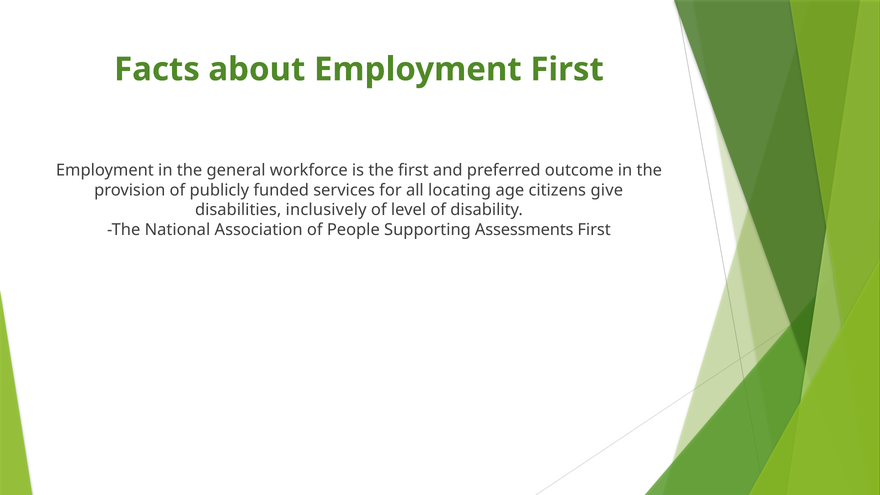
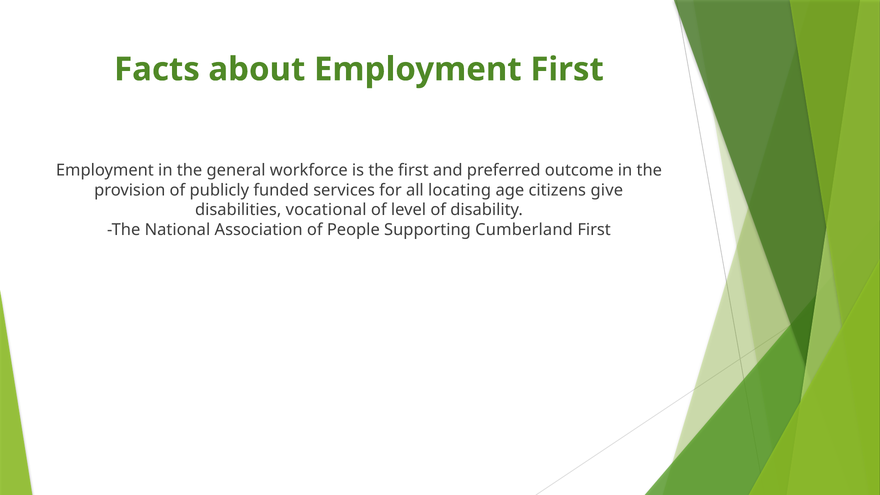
inclusively: inclusively -> vocational (326, 210)
Assessments: Assessments -> Cumberland (524, 230)
